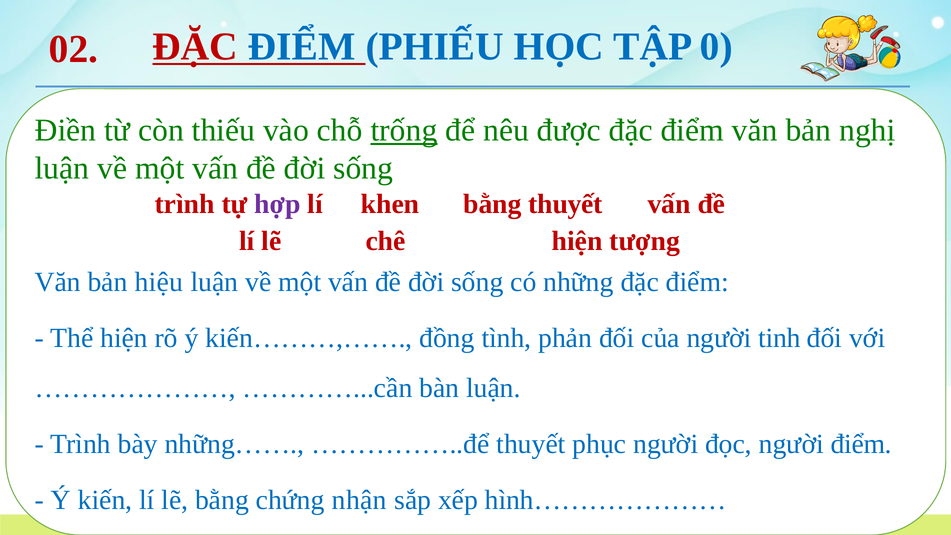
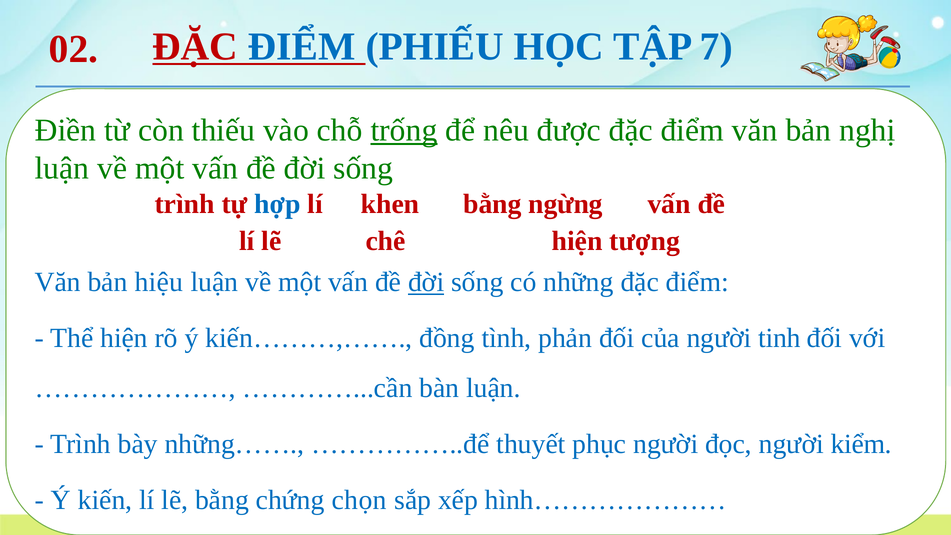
0: 0 -> 7 (716, 47)
hợp colour: purple -> blue (277, 204)
bằng thuyết: thuyết -> ngừng (565, 204)
đời underline: none -> present (426, 282)
người điểm: điểm -> kiểm (861, 444)
nhận: nhận -> chọn (359, 500)
